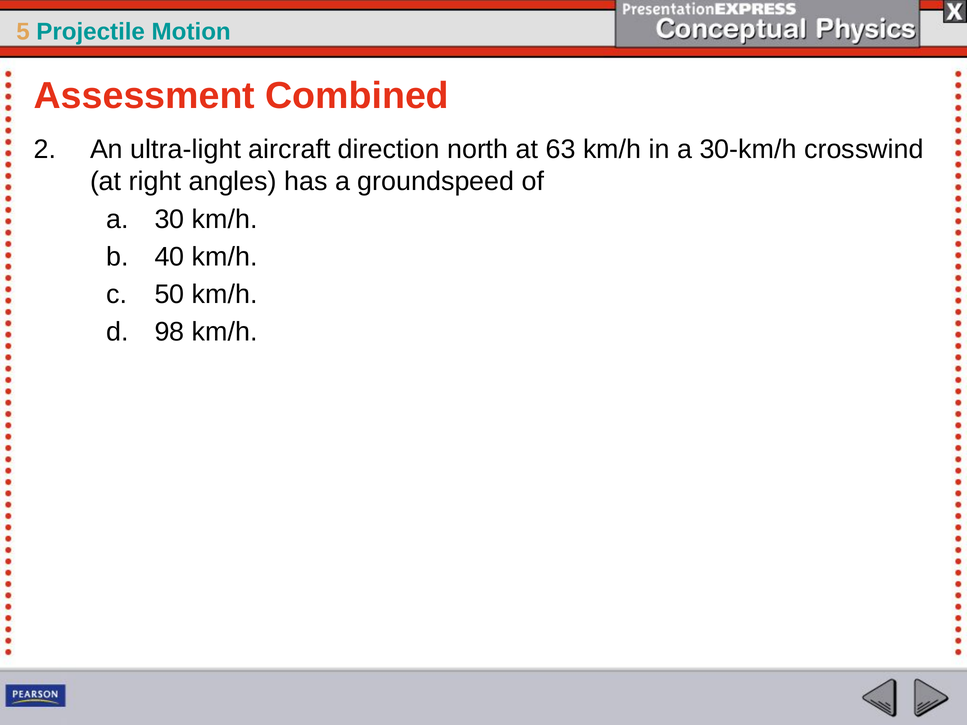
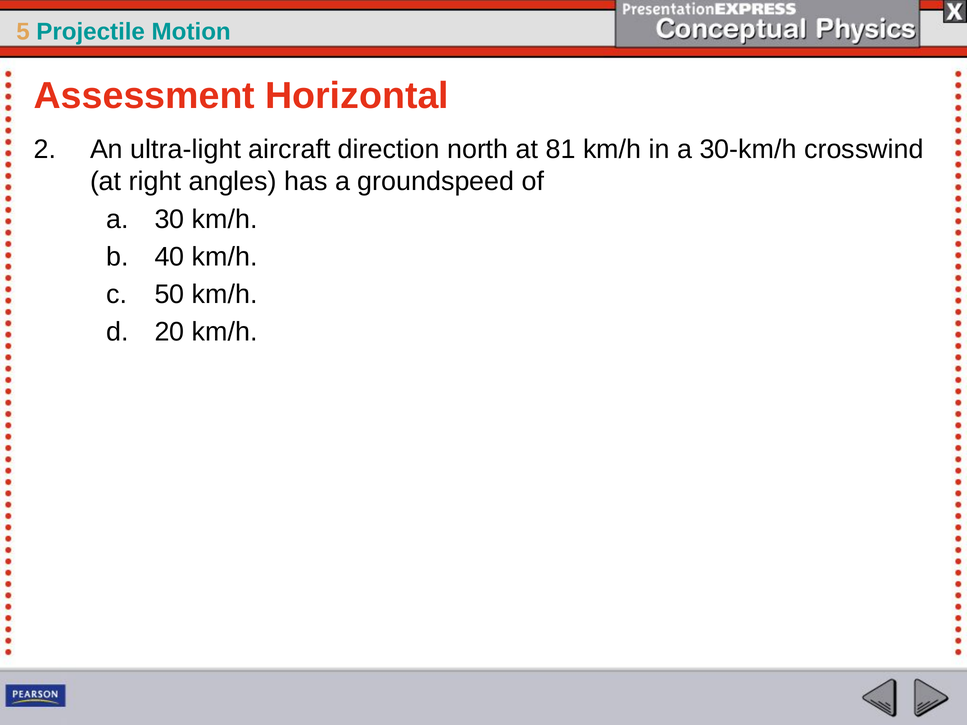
Combined: Combined -> Horizontal (357, 96)
63: 63 -> 81 (561, 149)
98: 98 -> 20 (169, 332)
